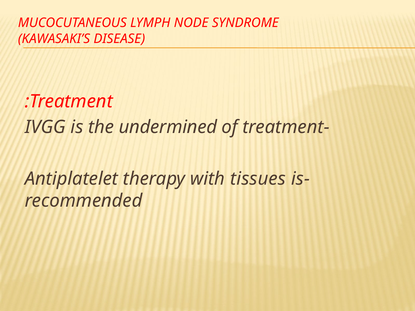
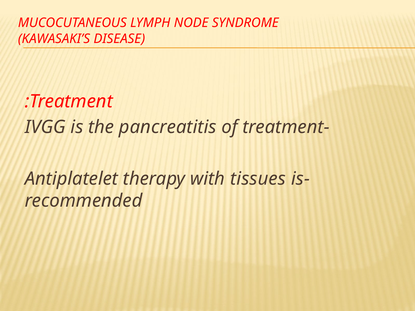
undermined: undermined -> pancreatitis (168, 127)
